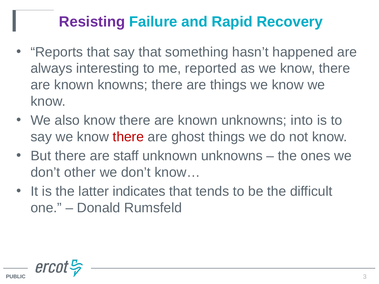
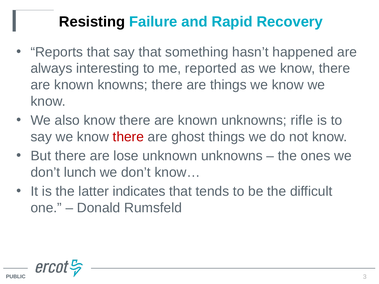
Resisting colour: purple -> black (92, 22)
into: into -> rifle (302, 120)
staff: staff -> lose (126, 156)
other: other -> lunch (80, 172)
